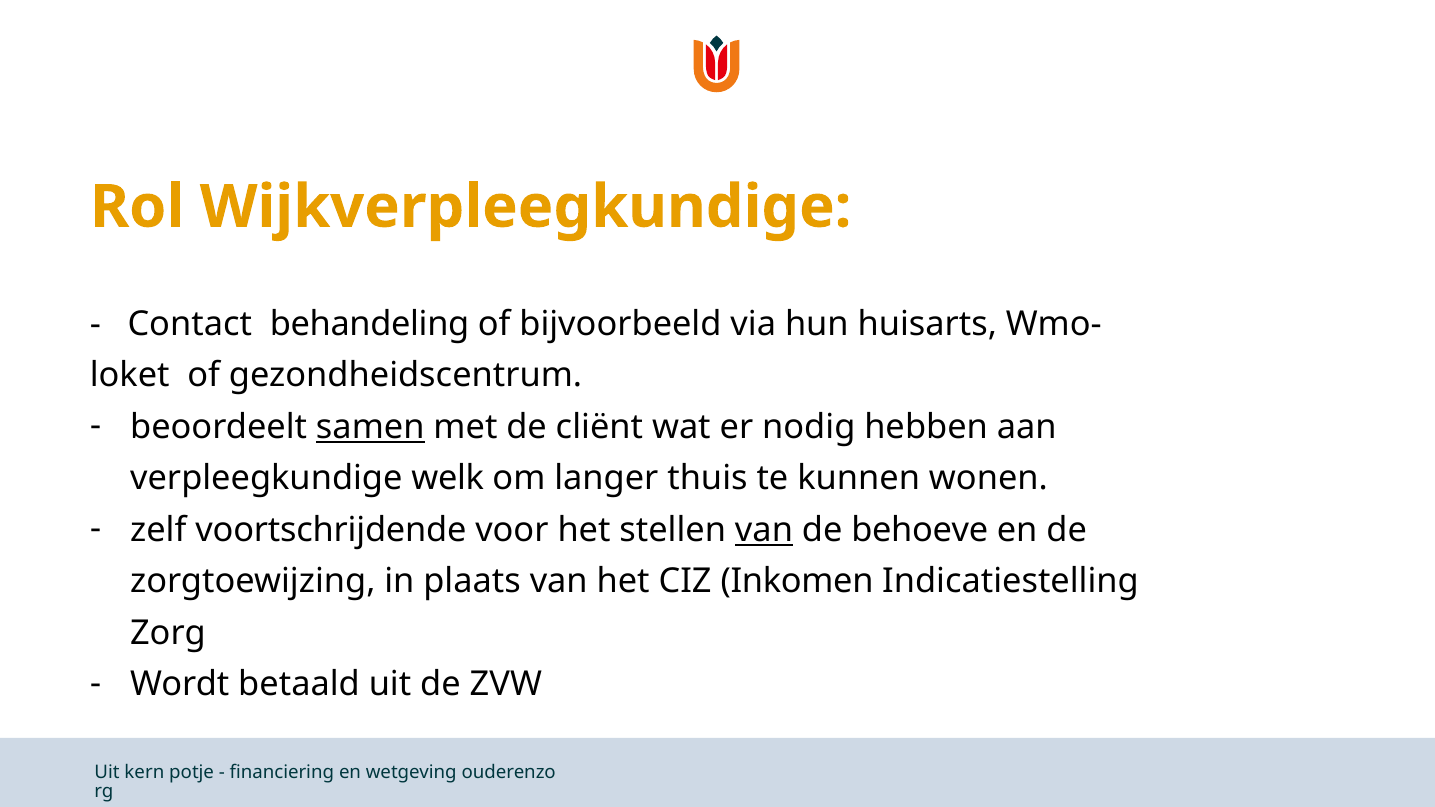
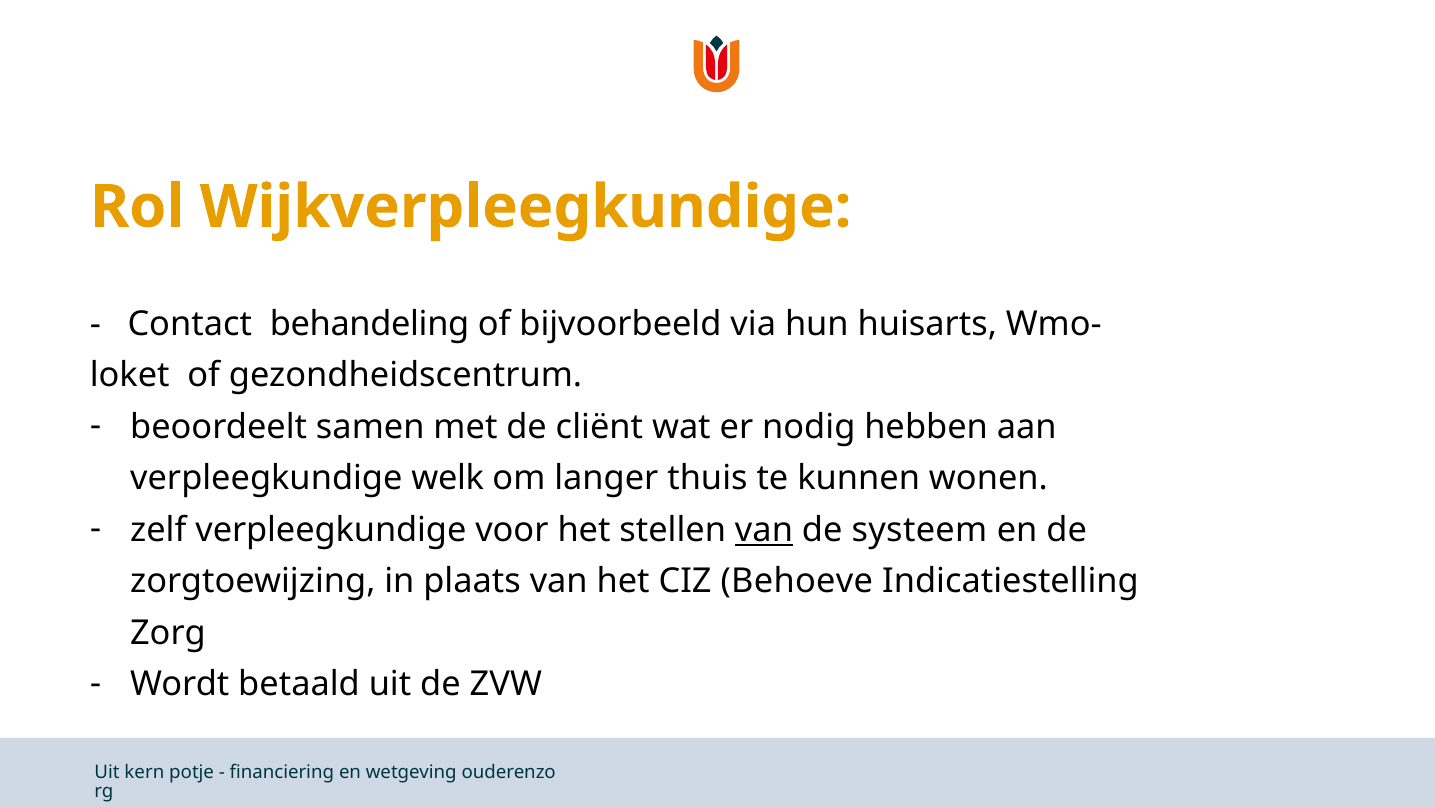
samen underline: present -> none (370, 427)
zelf voortschrijdende: voortschrijdende -> verpleegkundige (331, 530)
behoeve: behoeve -> systeem (919, 530)
Inkomen: Inkomen -> Behoeve (797, 582)
